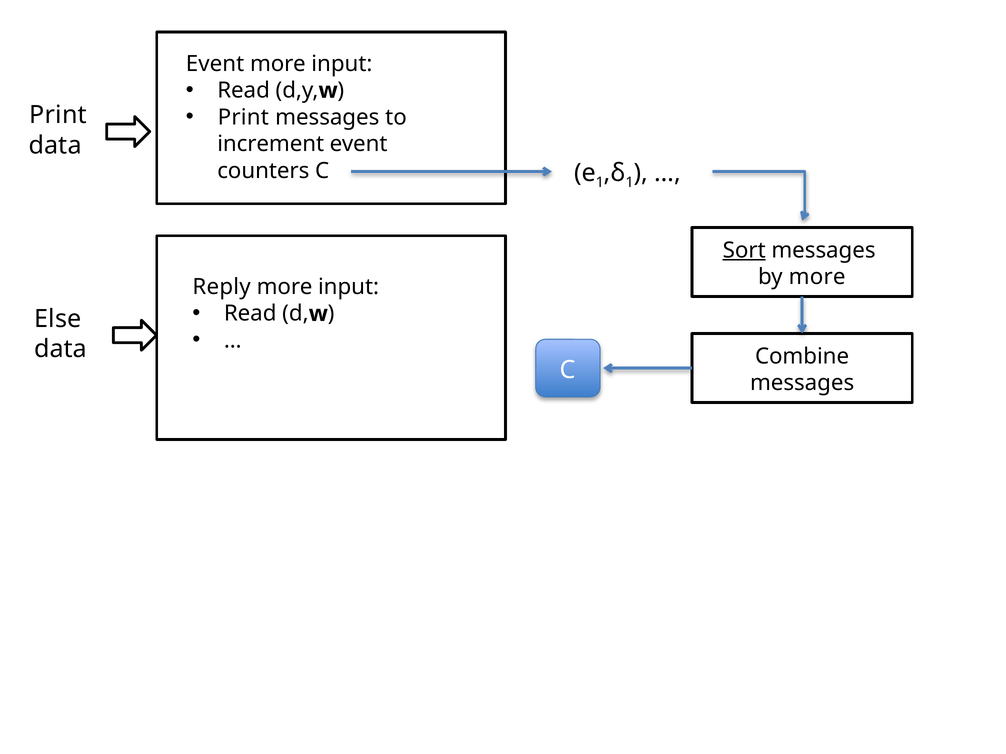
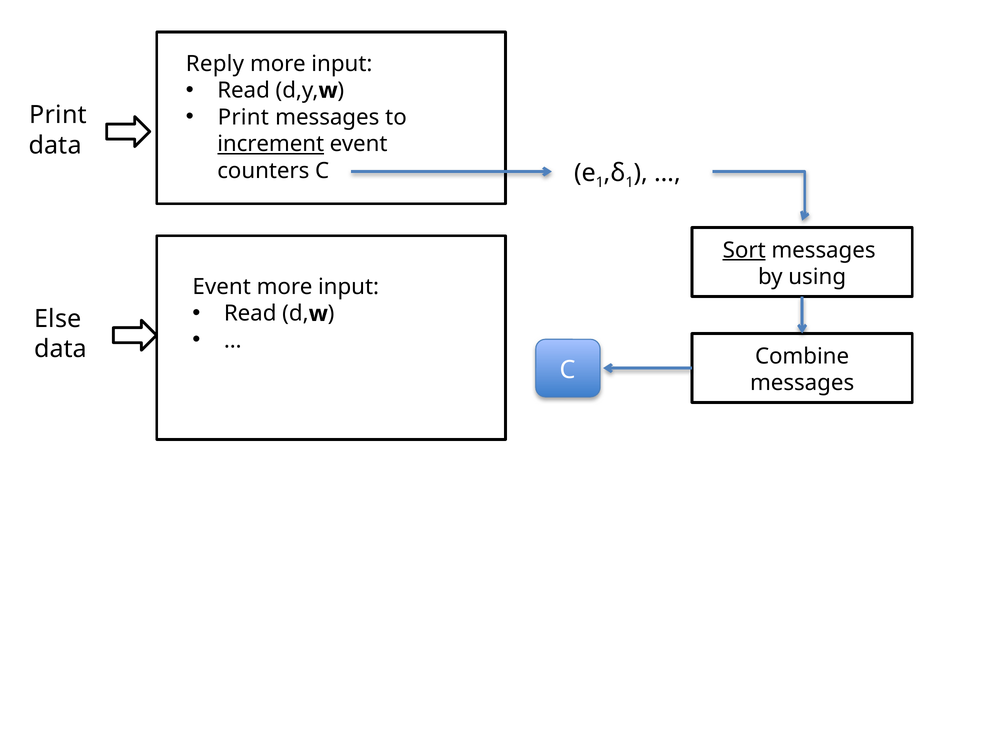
Event: Event -> Reply (215, 64)
increment underline: none -> present (271, 144)
by more: more -> using (817, 277)
Reply: Reply -> Event (222, 287)
